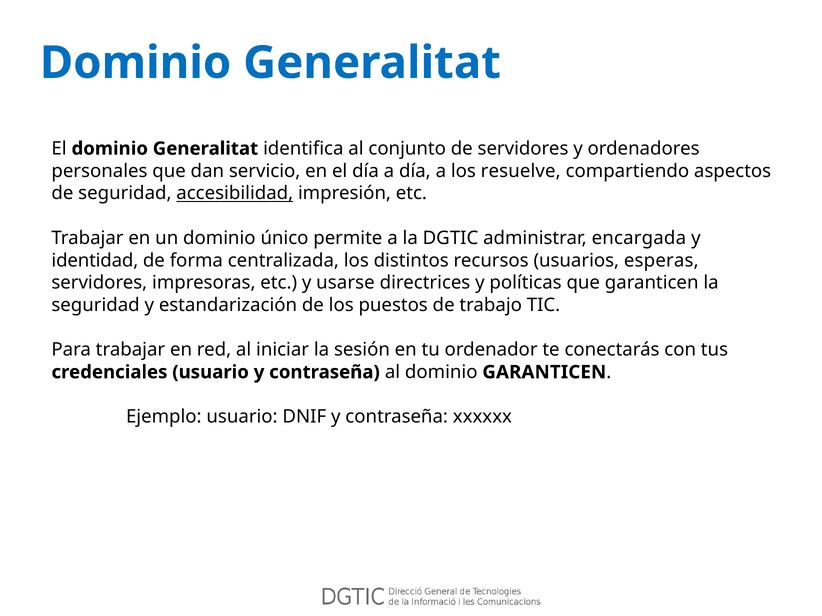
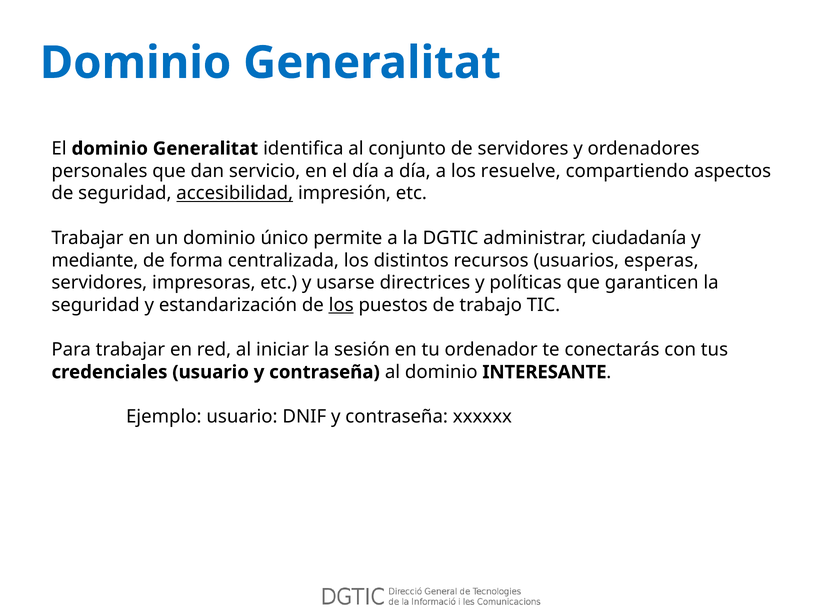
encargada: encargada -> ciudadanía (639, 238)
identidad: identidad -> mediante (95, 261)
los underline: none -> present (341, 305)
dominio GARANTICEN: GARANTICEN -> INTERESANTE (544, 372)
